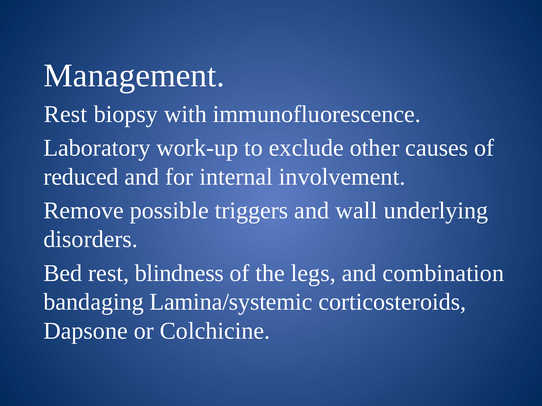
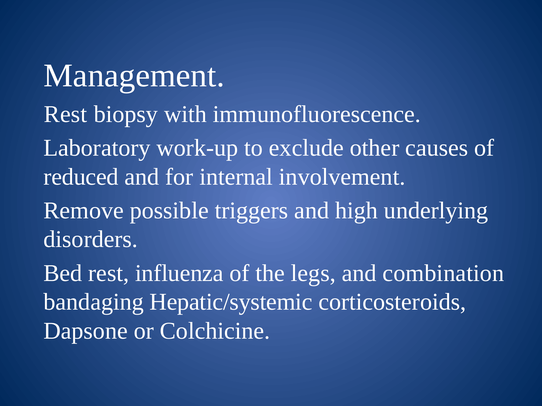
wall: wall -> high (357, 211)
blindness: blindness -> influenza (179, 273)
Lamina/systemic: Lamina/systemic -> Hepatic/systemic (231, 302)
